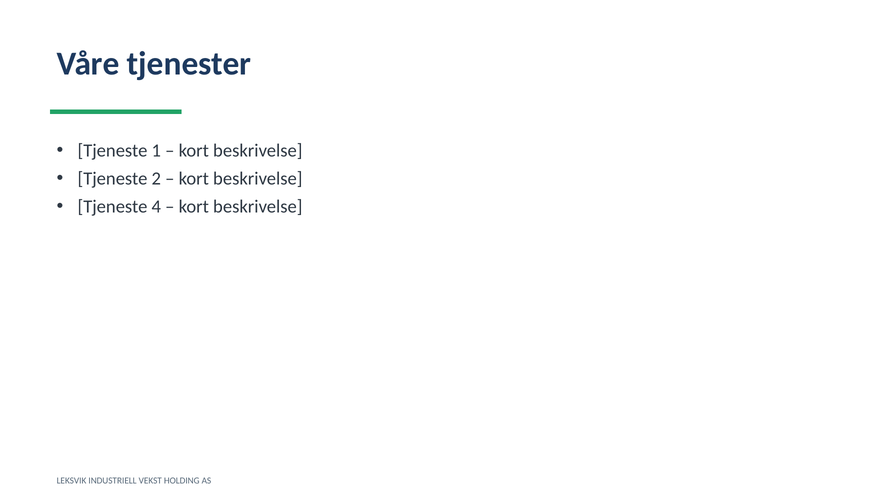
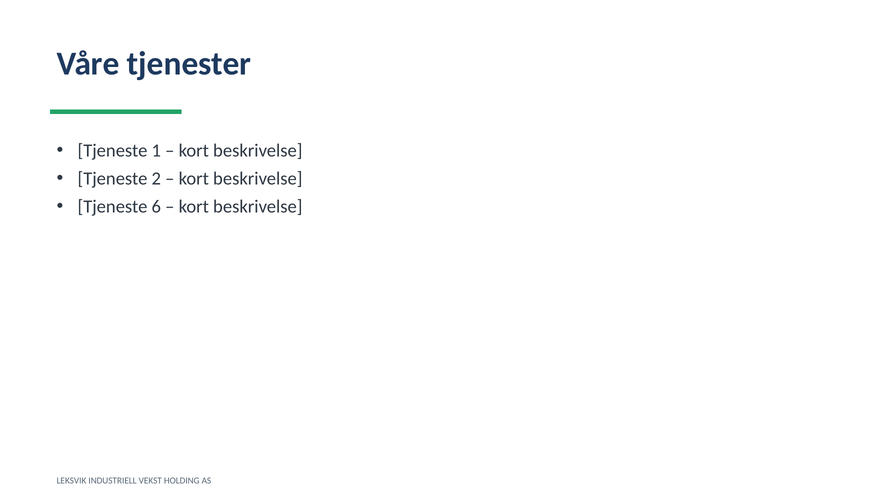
4: 4 -> 6 (156, 207)
